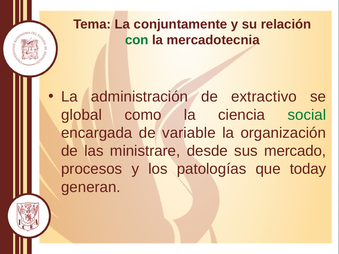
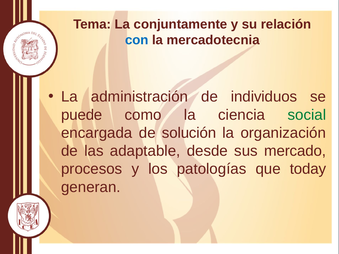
con colour: green -> blue (137, 40)
extractivo: extractivo -> individuos (264, 97)
global: global -> puede (82, 115)
variable: variable -> solución (189, 133)
ministrare: ministrare -> adaptable (145, 151)
